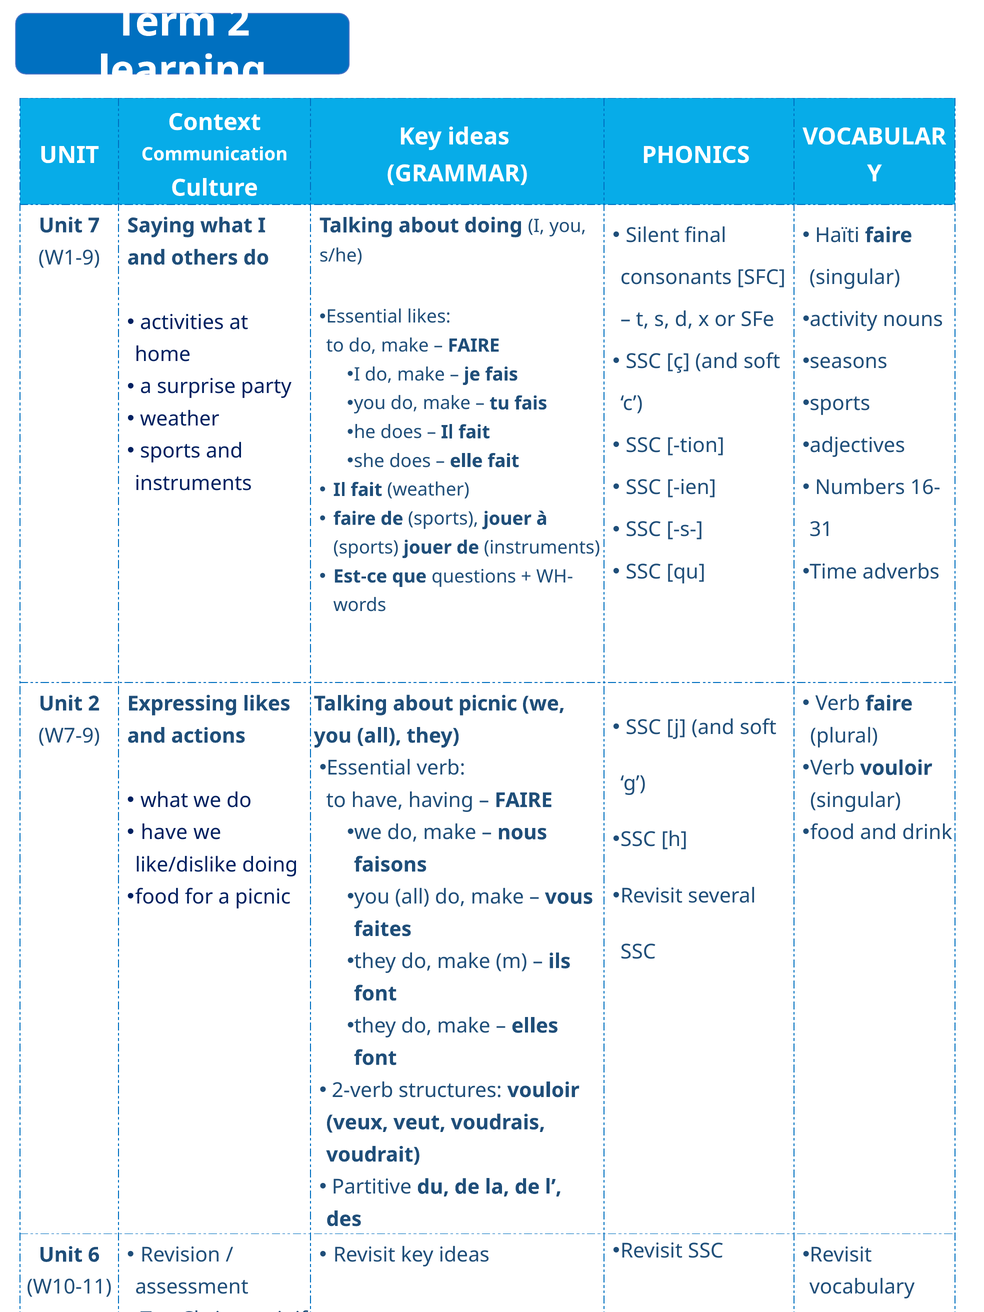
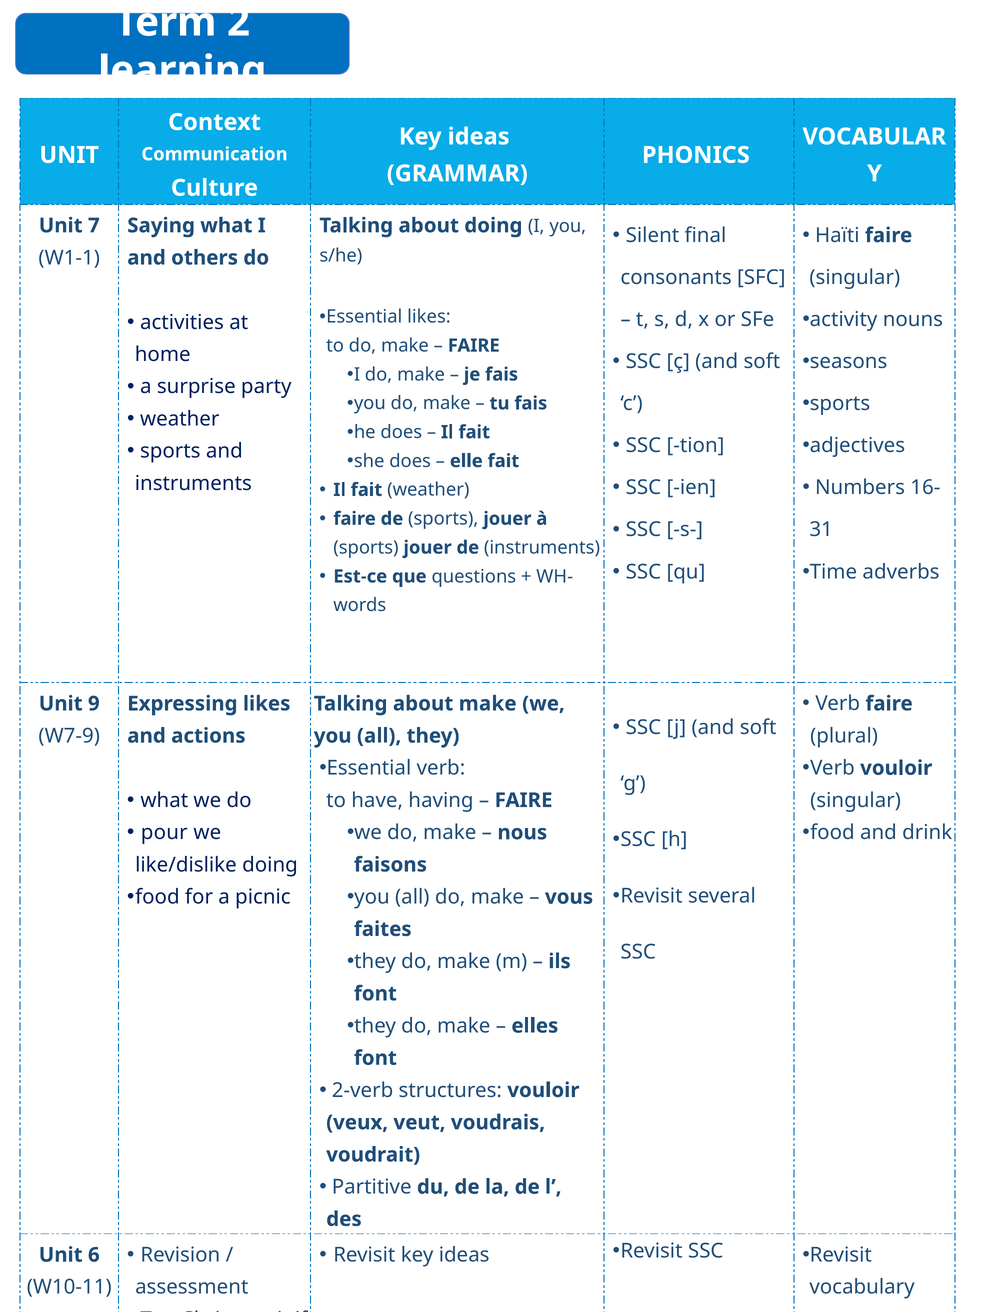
W1-9: W1-9 -> W1-1 (69, 258)
Unit 2: 2 -> 9 (94, 704)
about picnic: picnic -> make (488, 704)
have: have -> pour (164, 833)
